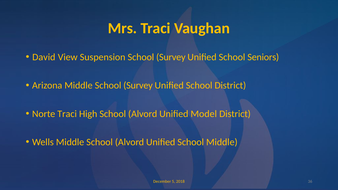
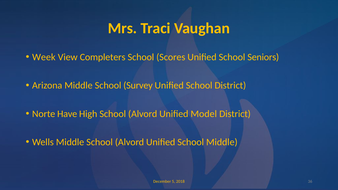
David: David -> Week (44, 57)
Suspension: Suspension -> Completers (103, 57)
Survey: Survey -> Scores (171, 57)
Norte Traci: Traci -> Have (67, 114)
